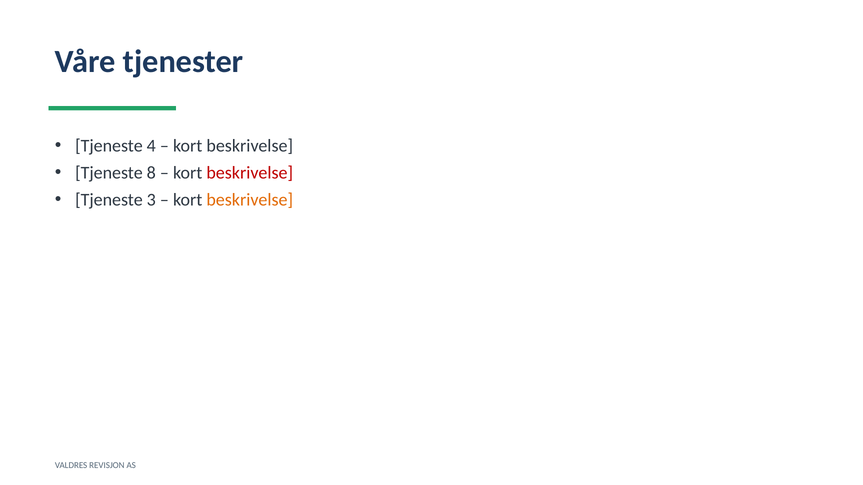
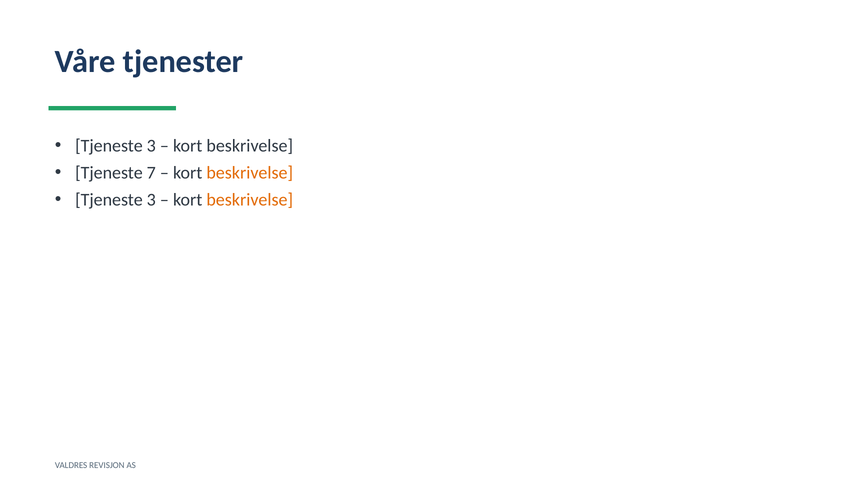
4: 4 -> 3 (151, 146)
8: 8 -> 7 (151, 173)
beskrivelse colour: red -> orange (250, 173)
